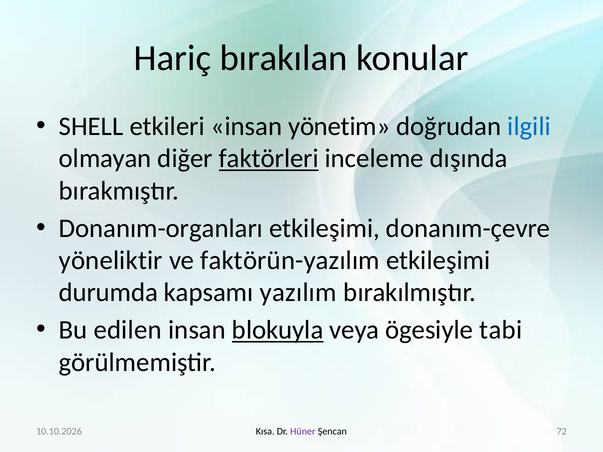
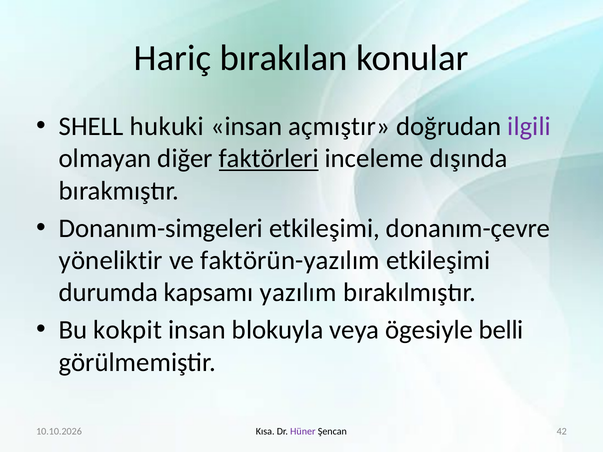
etkileri: etkileri -> hukuki (167, 126)
yönetim: yönetim -> açmıştır (339, 126)
ilgili colour: blue -> purple (529, 126)
Donanım-organları: Donanım-organları -> Donanım-simgeleri (161, 228)
edilen: edilen -> kokpit (128, 330)
blokuyla underline: present -> none (278, 330)
tabi: tabi -> belli (501, 330)
72: 72 -> 42 (562, 432)
